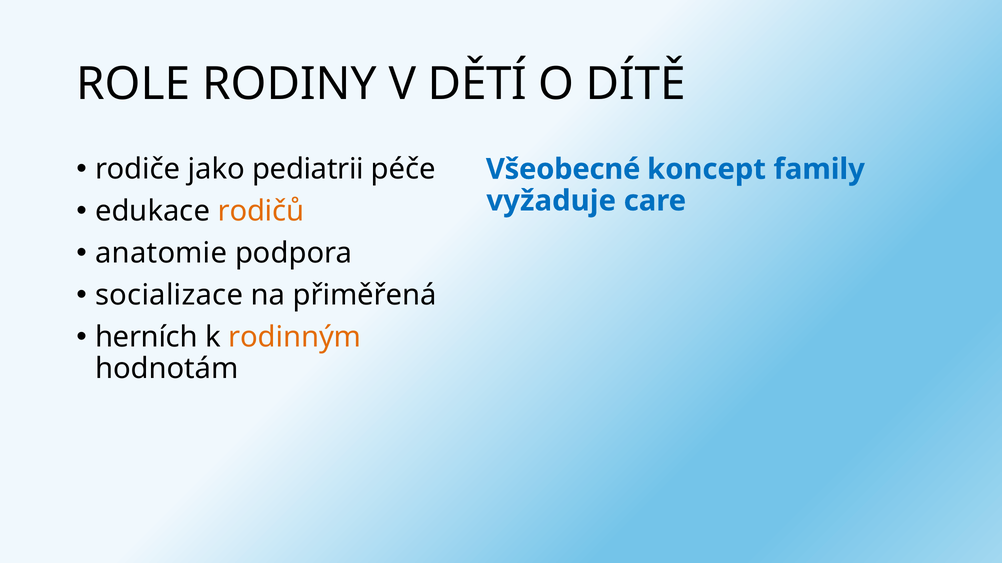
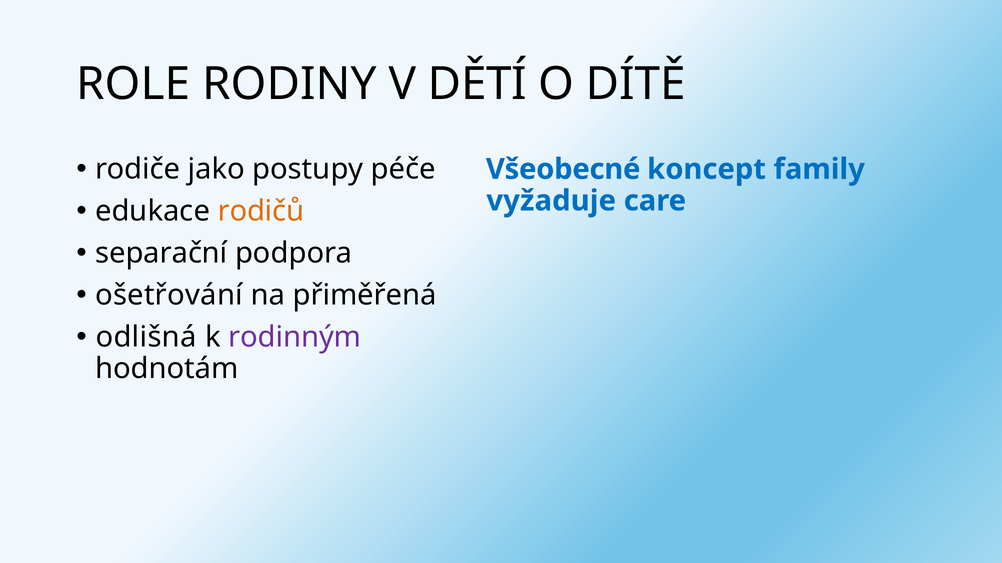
pediatrii: pediatrii -> postupy (308, 169)
anatomie: anatomie -> separační (161, 253)
socializace: socializace -> ošetřování (169, 295)
herních: herních -> odlišná (146, 337)
rodinným colour: orange -> purple (295, 337)
